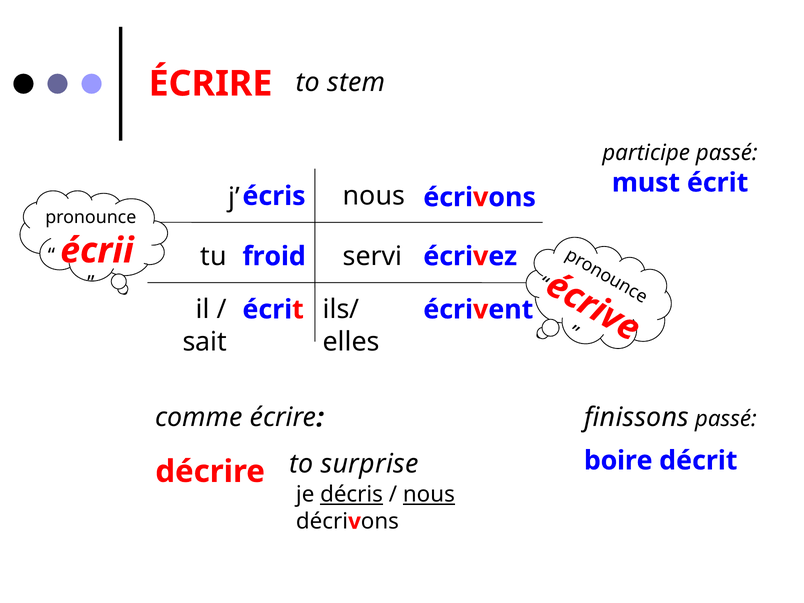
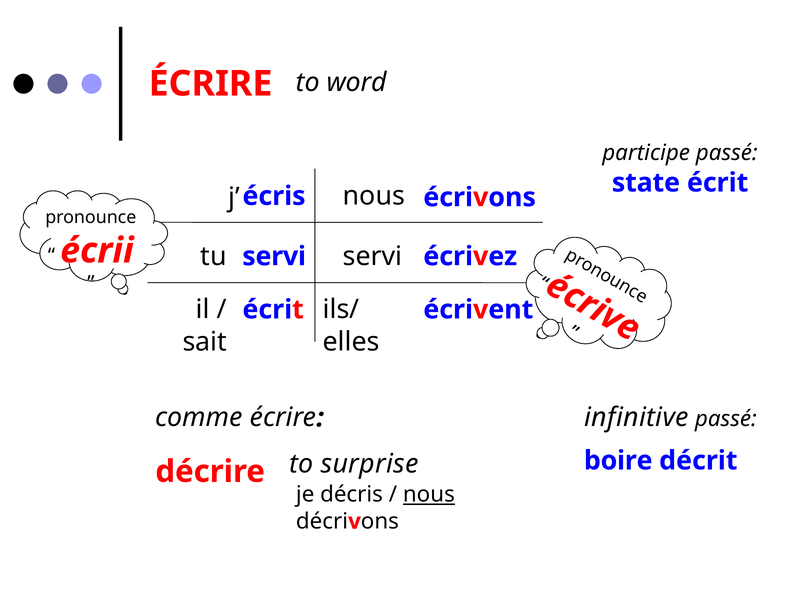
stem: stem -> word (357, 82)
must: must -> state (646, 183)
froid: froid -> servi (274, 256)
finissons: finissons -> infinitive (637, 417)
décris underline: present -> none (352, 495)
